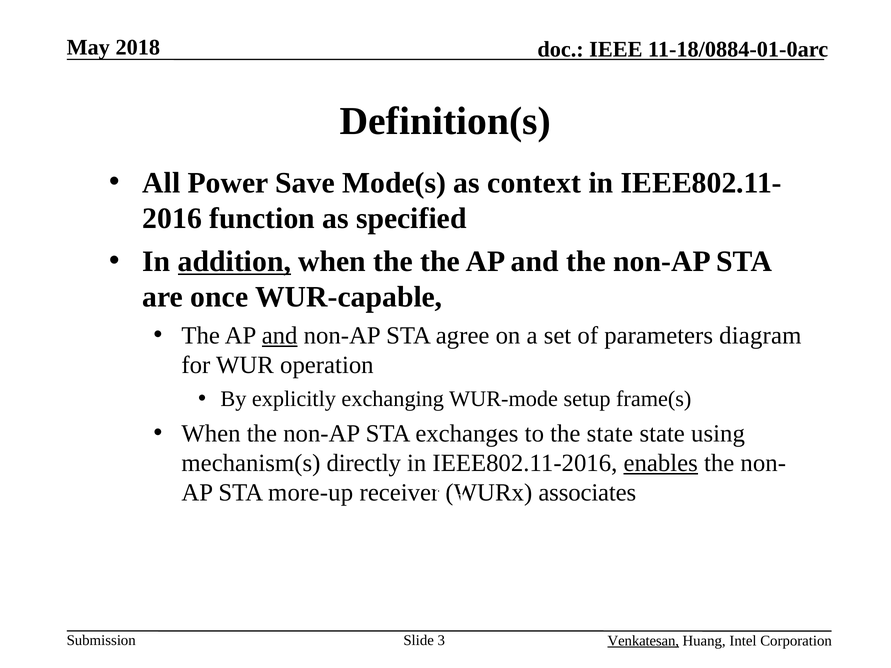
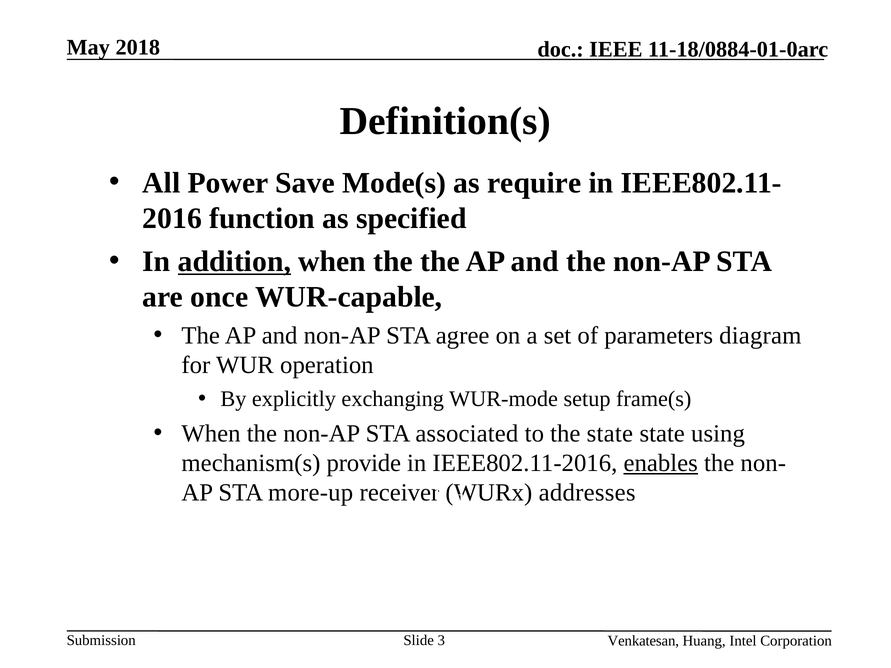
context: context -> require (534, 183)
and underline: present -> none (280, 336)
exchanges: exchanges -> associated (467, 434)
directly: directly -> provide (364, 463)
associates: associates -> addresses (587, 493)
Venkatesan underline: present -> none (643, 641)
